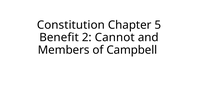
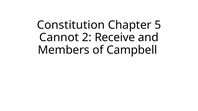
Benefit: Benefit -> Cannot (59, 38)
Cannot: Cannot -> Receive (115, 38)
